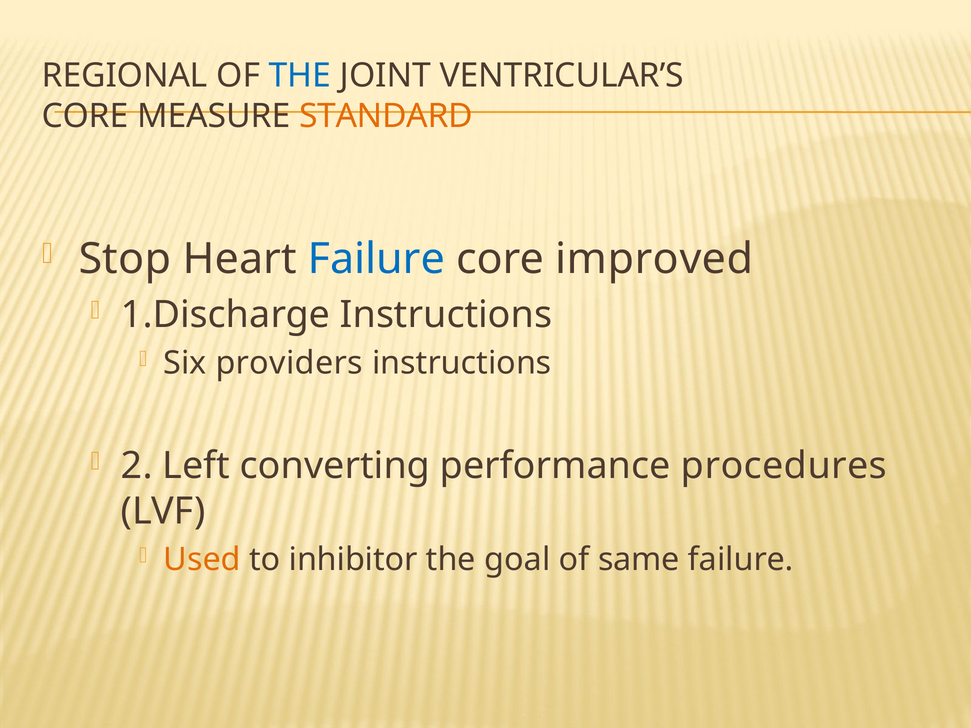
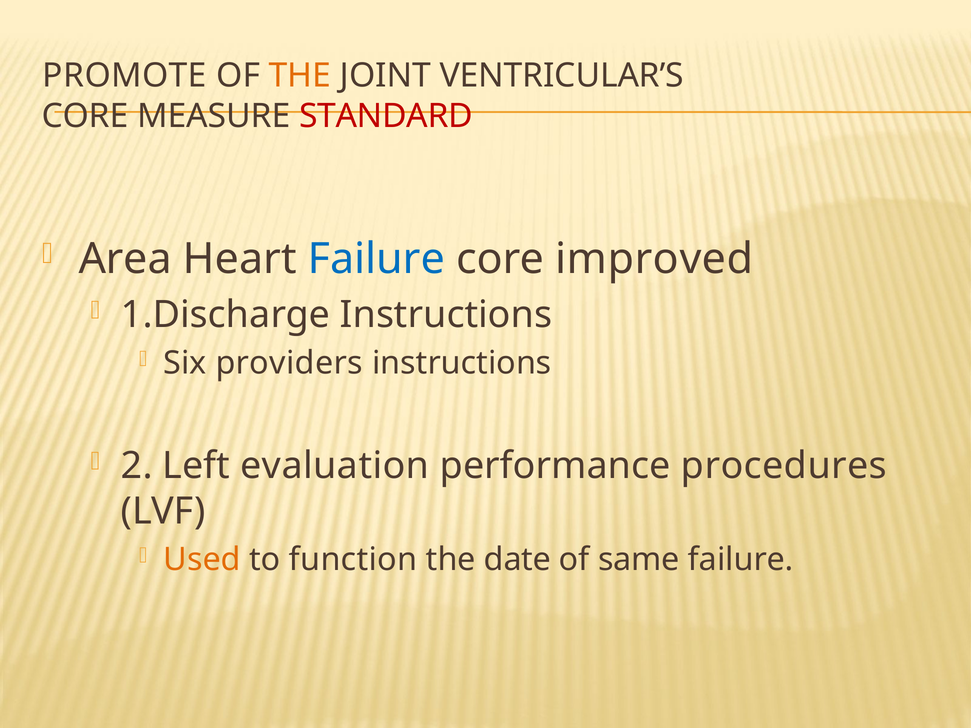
REGIONAL: REGIONAL -> PROMOTE (125, 76)
THE colour: blue -> orange (300, 76)
STANDARD colour: orange -> red (386, 116)
Stop: Stop -> Area (125, 259)
converting: converting -> evaluation (335, 466)
inhibitor: inhibitor -> function (353, 560)
goal: goal -> date (517, 560)
